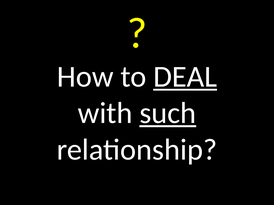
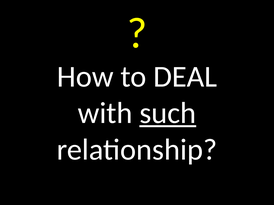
DEAL underline: present -> none (185, 77)
